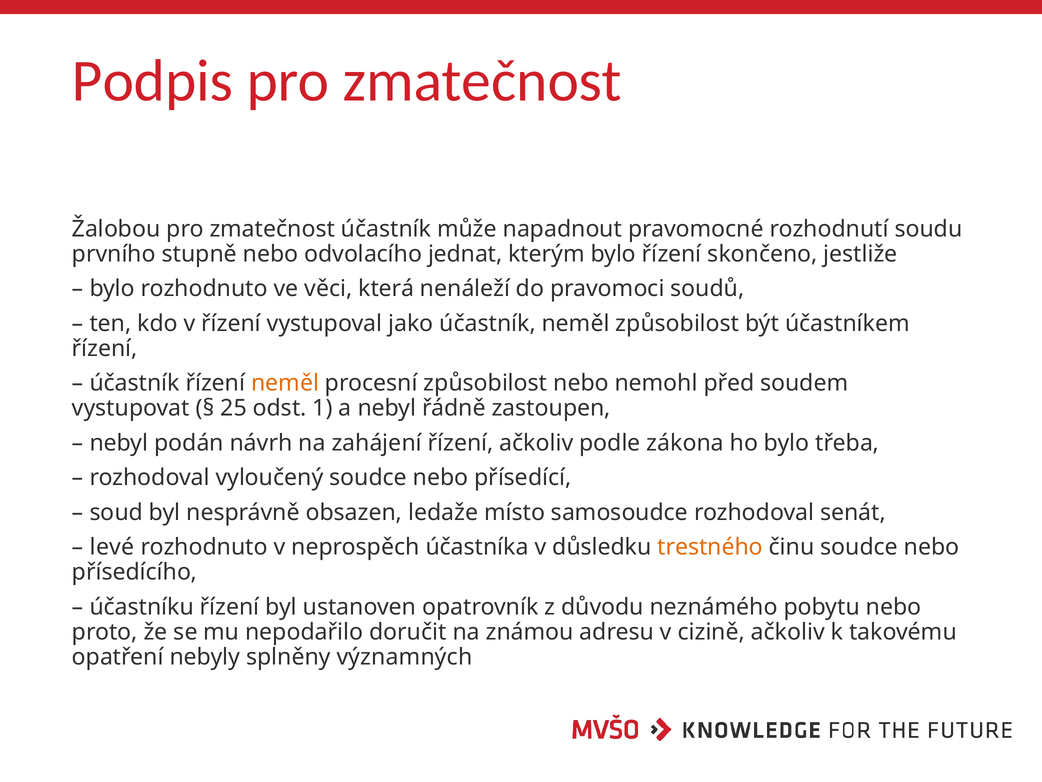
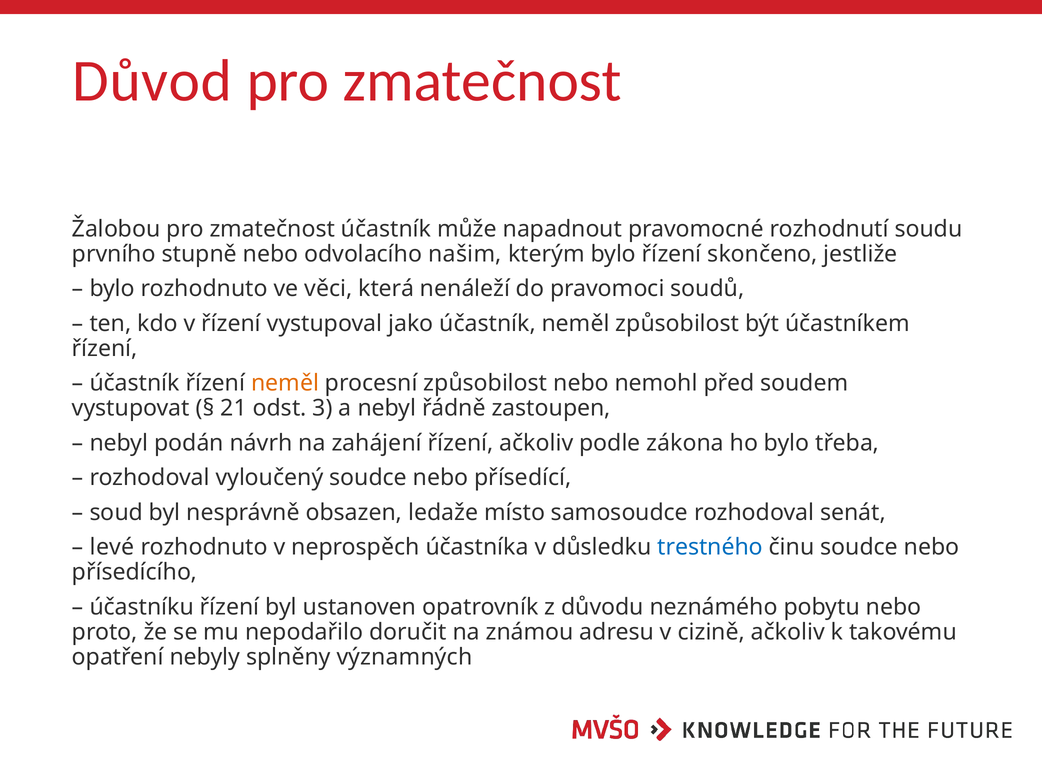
Podpis: Podpis -> Důvod (152, 81)
jednat: jednat -> našim (465, 254)
25: 25 -> 21 (234, 408)
1: 1 -> 3 (323, 408)
trestného colour: orange -> blue (710, 547)
